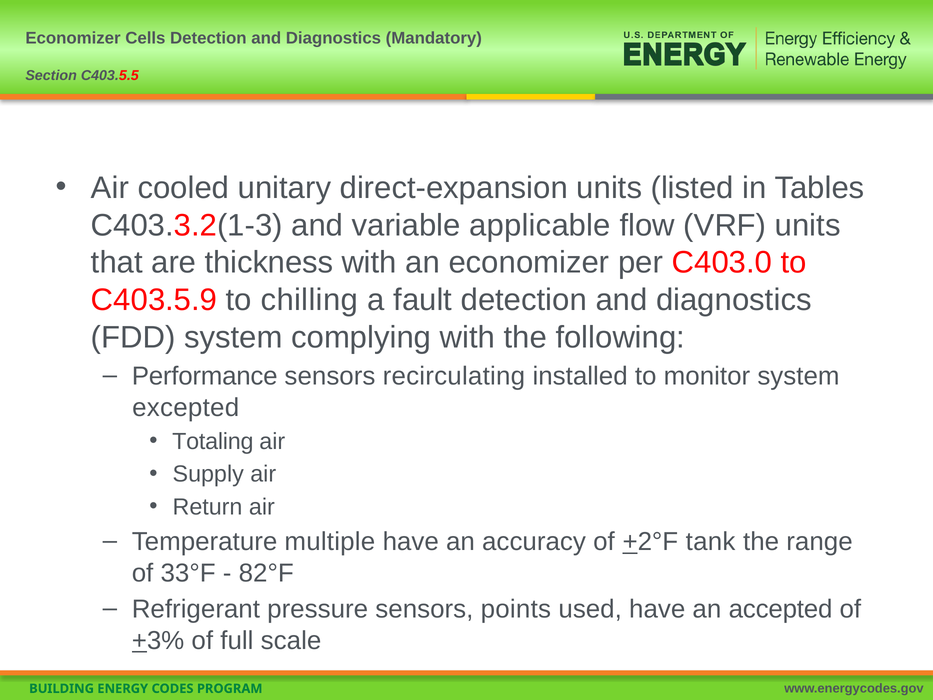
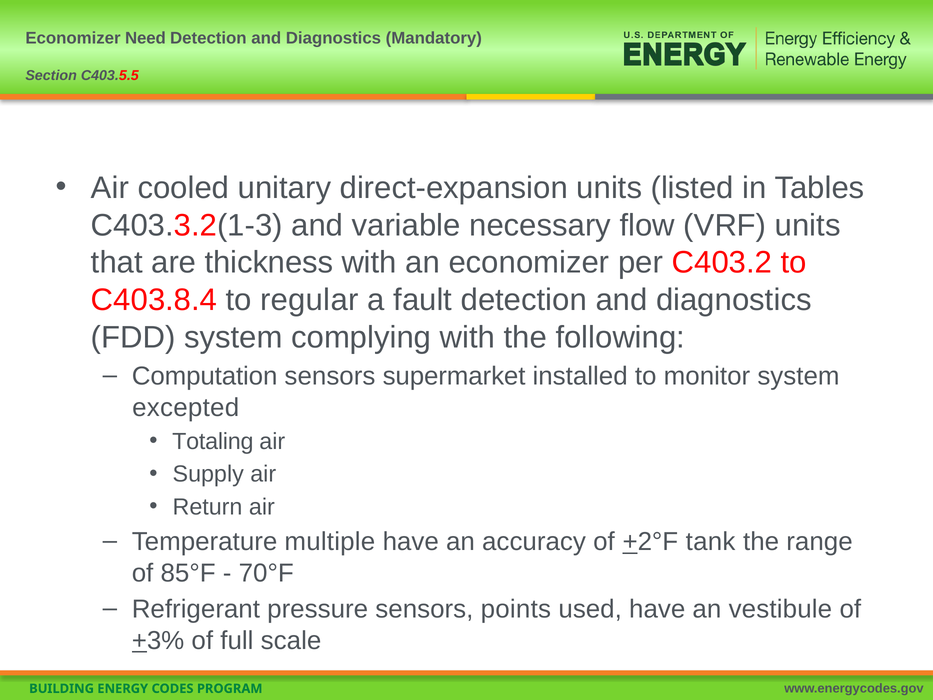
Cells: Cells -> Need (145, 38)
applicable: applicable -> necessary (540, 225)
C403.0: C403.0 -> C403.2 (722, 262)
C403.5.9: C403.5.9 -> C403.8.4 (154, 300)
chilling: chilling -> regular (309, 300)
Performance: Performance -> Computation (205, 376)
recirculating: recirculating -> supermarket (454, 376)
33°F: 33°F -> 85°F (188, 573)
82°F: 82°F -> 70°F (266, 573)
accepted: accepted -> vestibule (780, 609)
